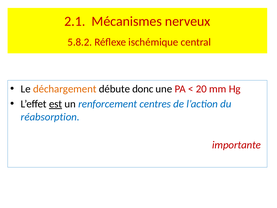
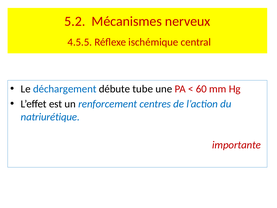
2.1: 2.1 -> 5.2 (75, 21)
5.8.2: 5.8.2 -> 4.5.5 (80, 42)
déchargement colour: orange -> blue (65, 89)
donc: donc -> tube (143, 89)
20: 20 -> 60 (201, 89)
est underline: present -> none (56, 104)
réabsorption: réabsorption -> natriurétique (50, 117)
